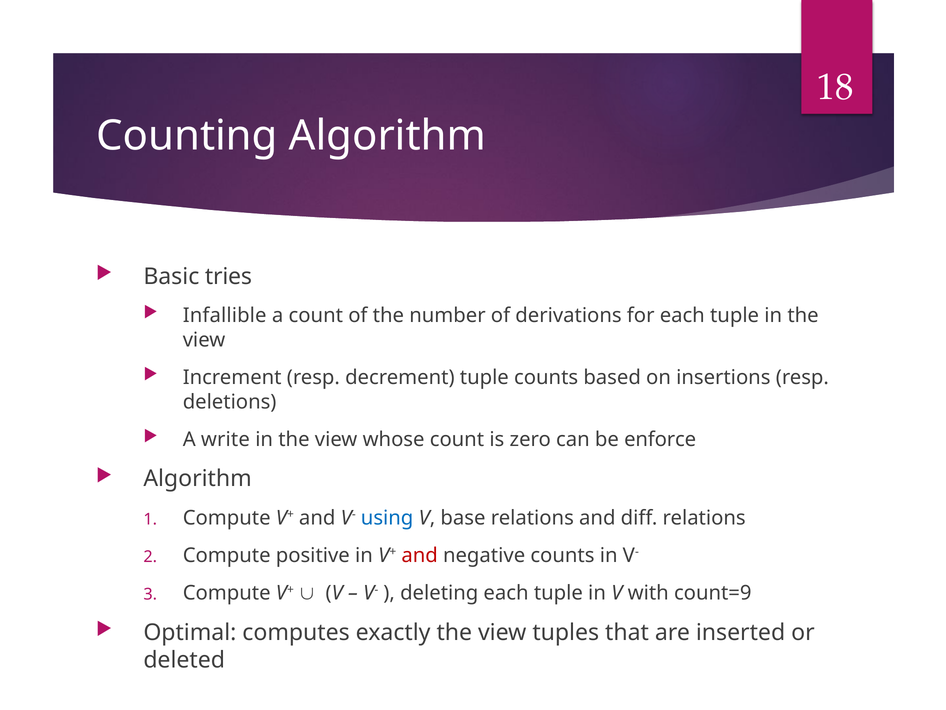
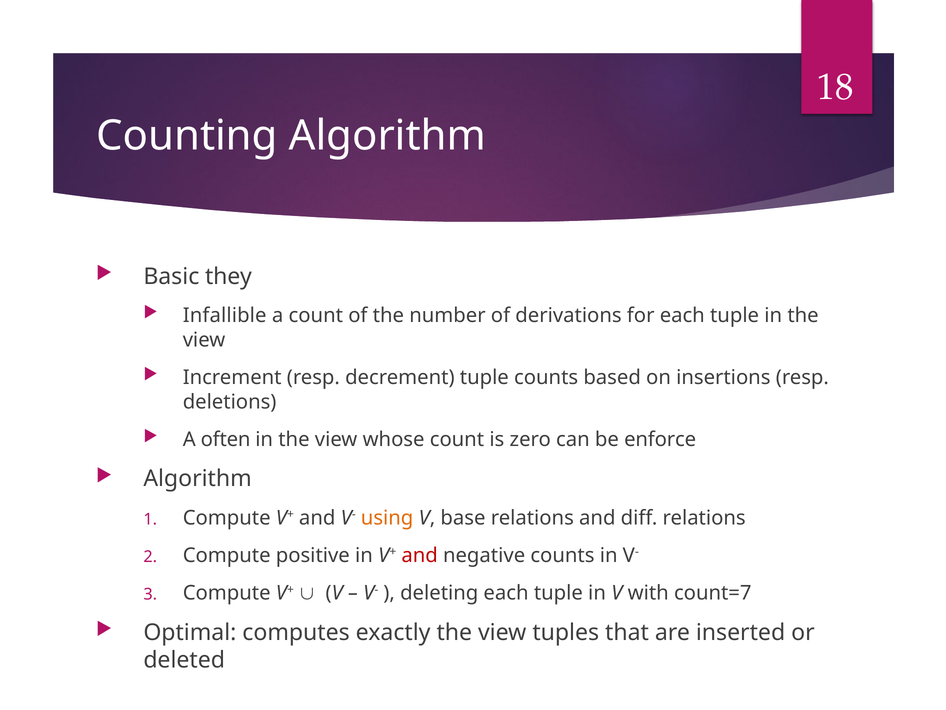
tries: tries -> they (228, 276)
write: write -> often (226, 439)
using colour: blue -> orange (387, 518)
count=9: count=9 -> count=7 (713, 593)
